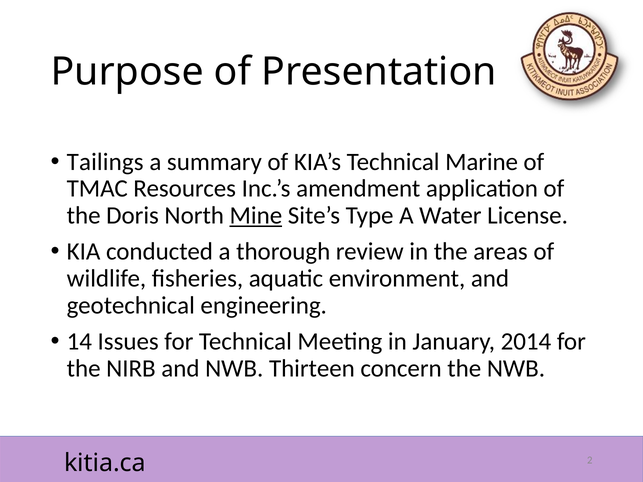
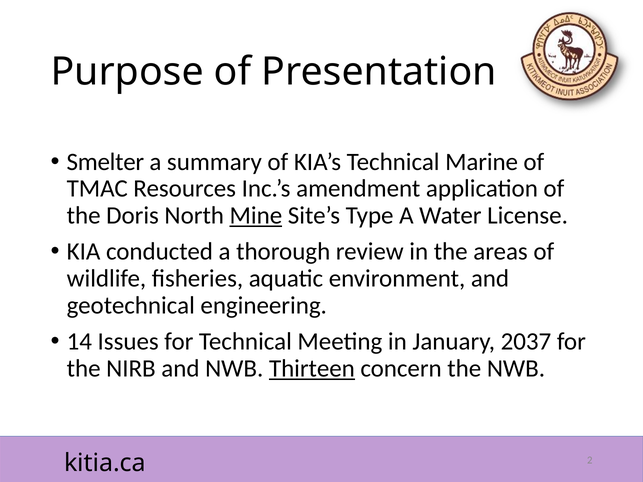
Tailings: Tailings -> Smelter (105, 162)
2014: 2014 -> 2037 (526, 341)
Thirteen underline: none -> present (312, 368)
